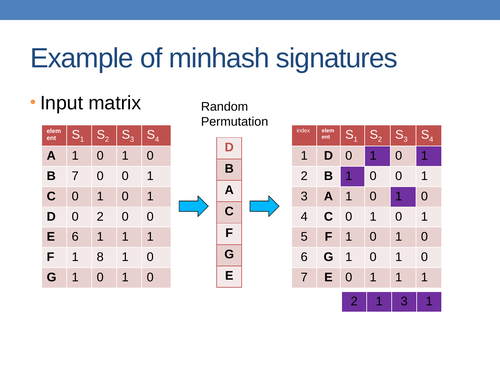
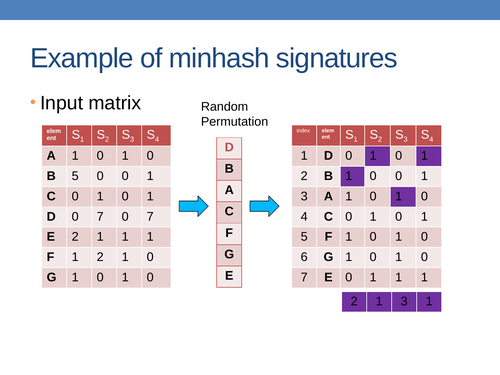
B 7: 7 -> 5 (75, 176)
D 0 2: 2 -> 7 (100, 217)
0: 0 -> 7 (150, 217)
E 6: 6 -> 2 (75, 237)
F 1 8: 8 -> 2 (100, 257)
